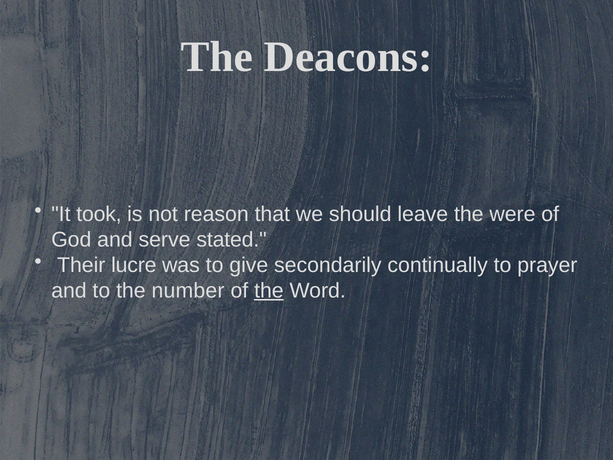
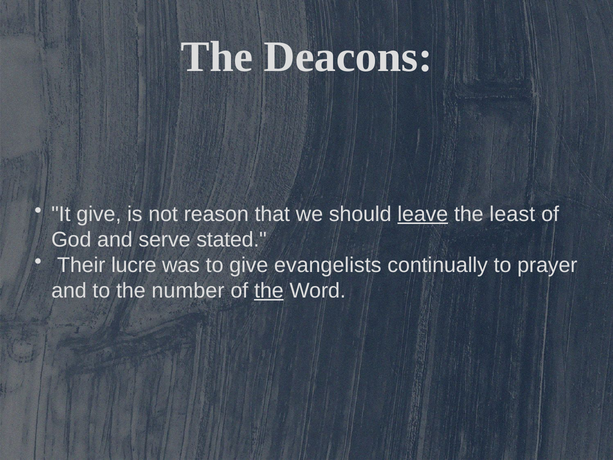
It took: took -> give (99, 214)
leave underline: none -> present (423, 214)
were: were -> least (512, 214)
secondarily: secondarily -> evangelists (328, 265)
